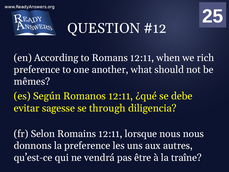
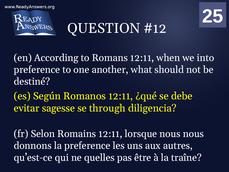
rich: rich -> into (206, 58)
mêmes: mêmes -> destiné (32, 81)
vendrá: vendrá -> quelles (99, 157)
